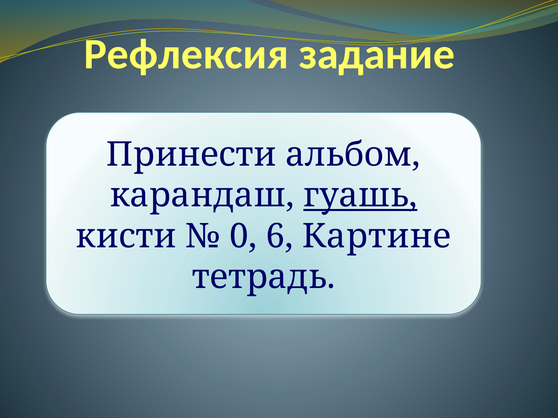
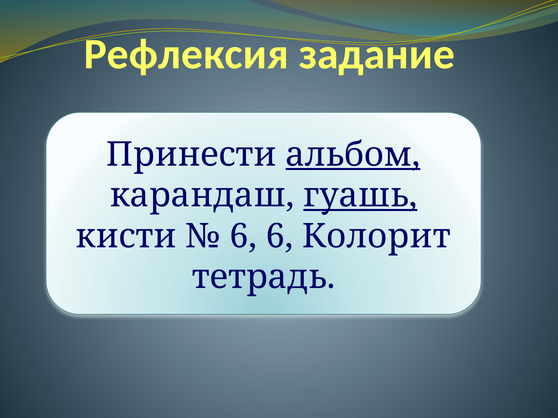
альбом underline: none -> present (353, 155)
0: 0 -> 6 (243, 236)
Картине: Картине -> Колорит (377, 236)
